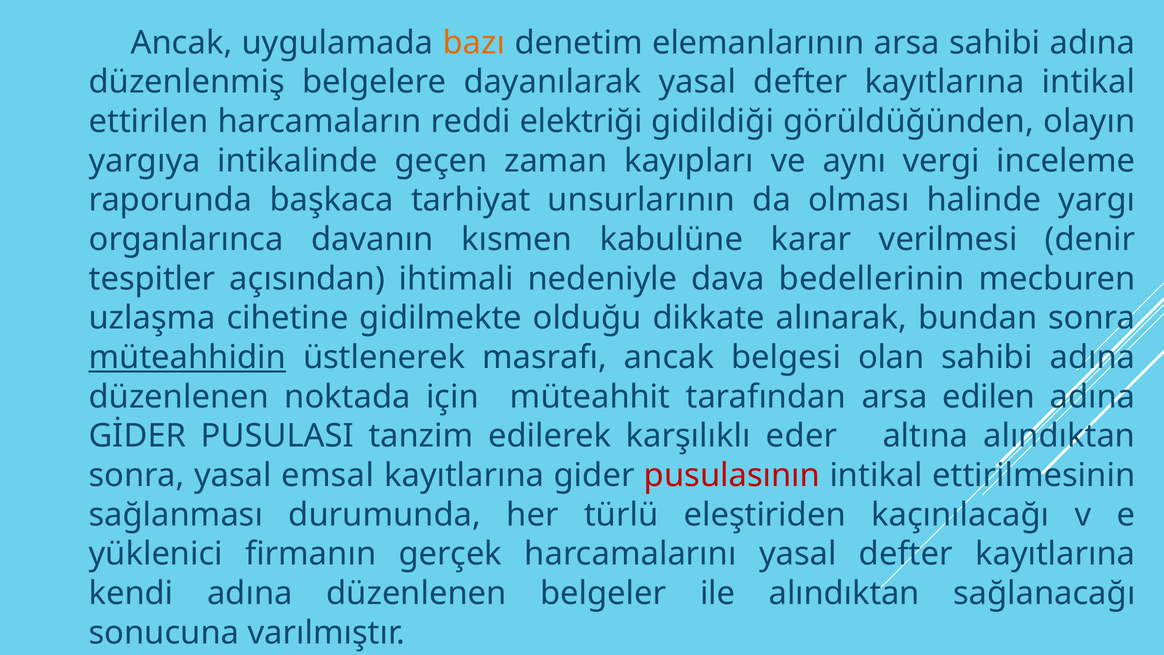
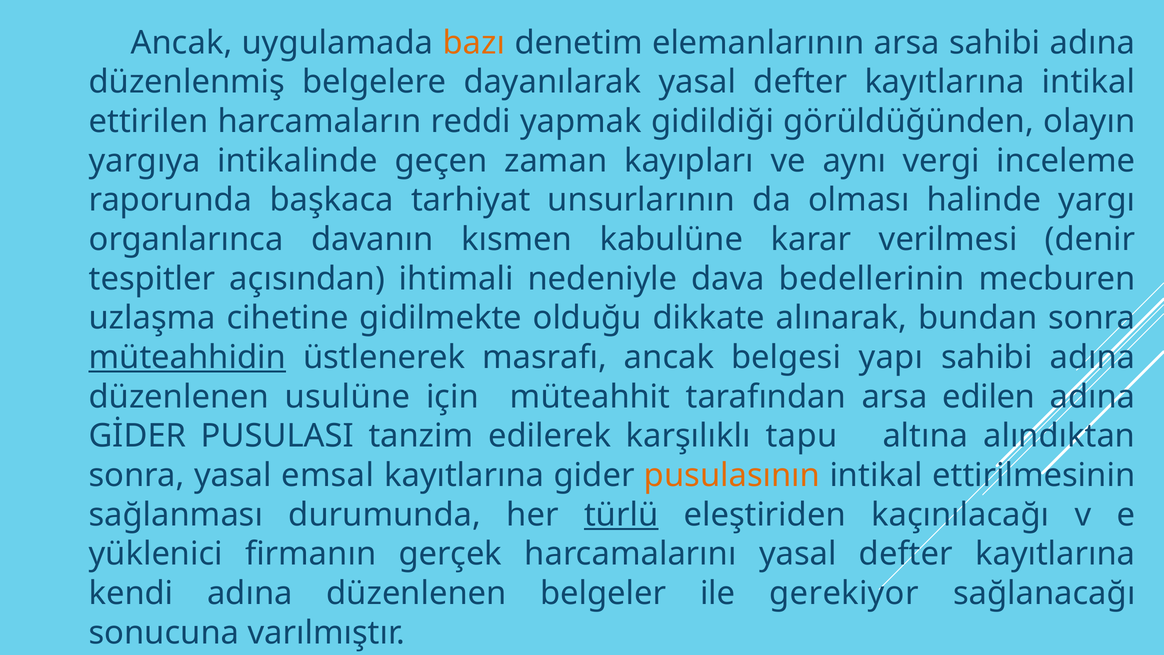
elektriği: elektriği -> yapmak (581, 121)
olan: olan -> yapı (891, 357)
noktada: noktada -> usulüne (347, 397)
eder: eder -> tapu (802, 436)
pusulasının colour: red -> orange (732, 475)
türlü underline: none -> present (621, 515)
ile alındıktan: alındıktan -> gerekiyor (844, 593)
